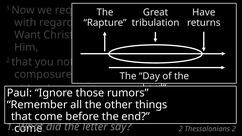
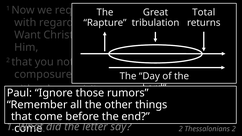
Have: Have -> Total (204, 12)
